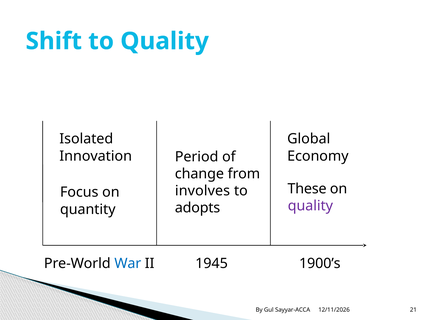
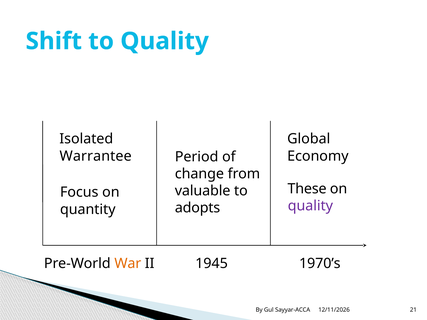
Innovation: Innovation -> Warrantee (96, 156)
involves: involves -> valuable (203, 191)
War colour: blue -> orange (128, 264)
1900’s: 1900’s -> 1970’s (320, 264)
